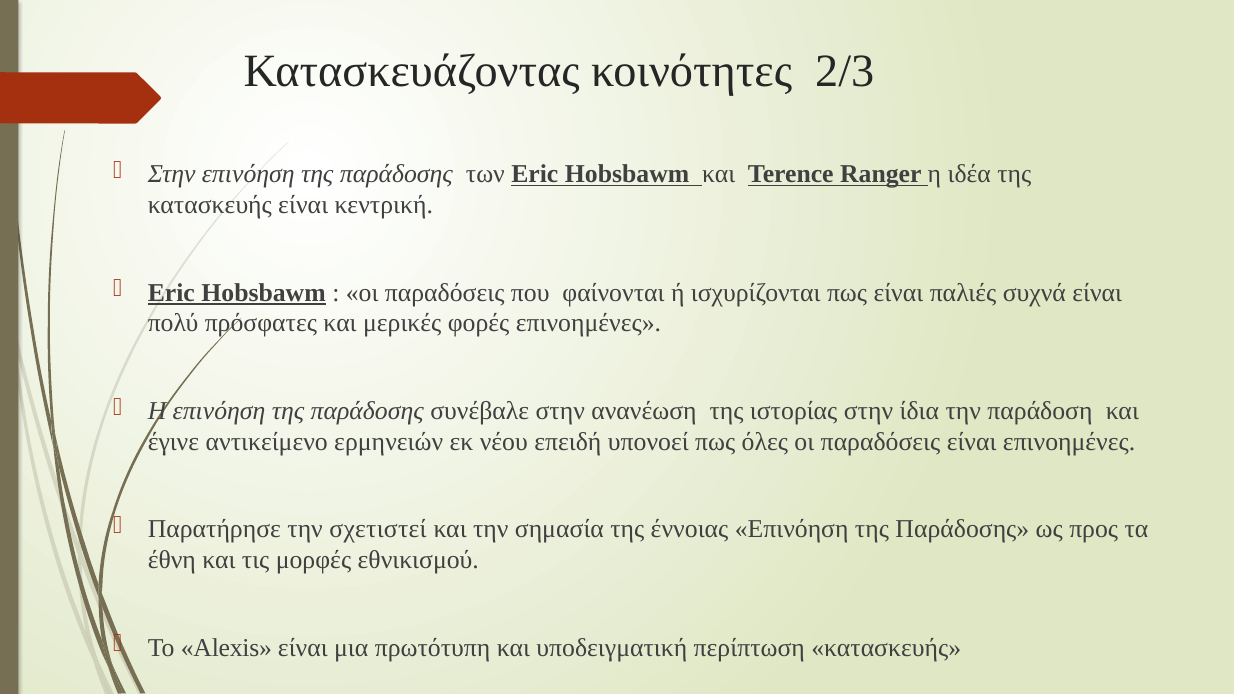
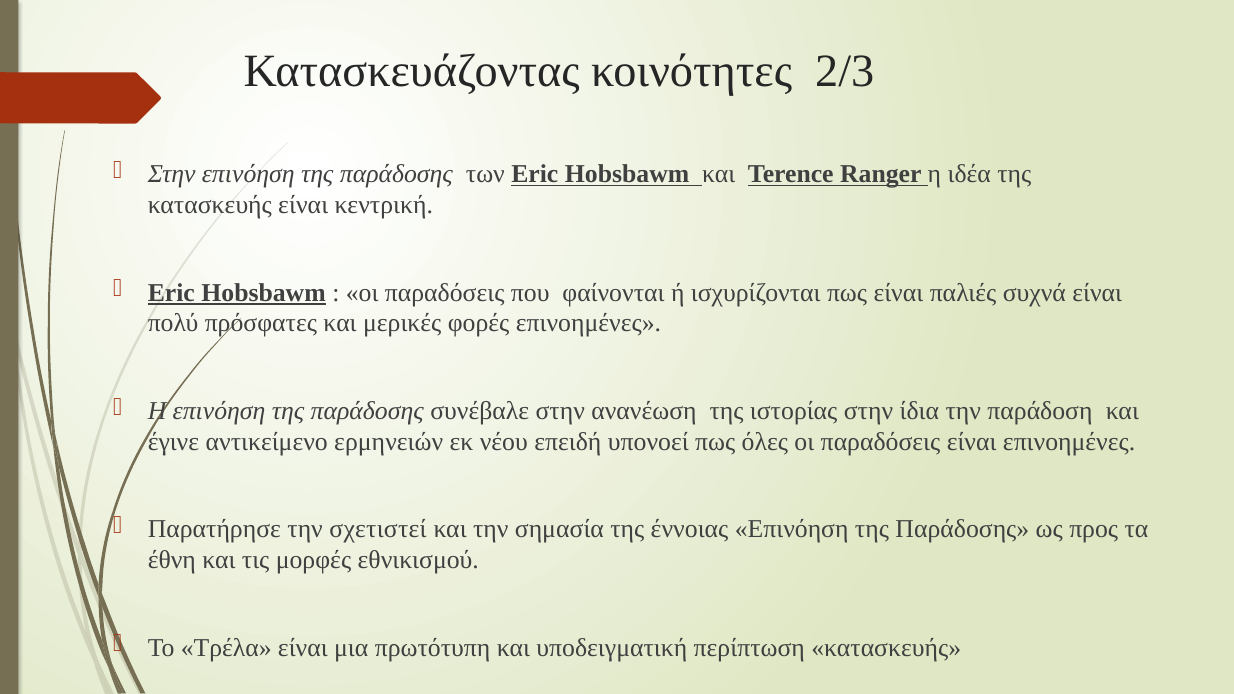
Alexis: Alexis -> Τρέλα (226, 648)
